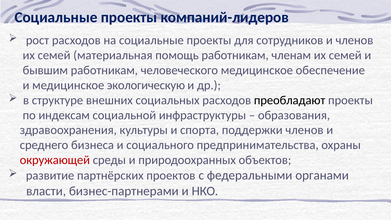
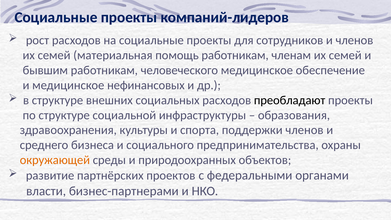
экологическую: экологическую -> нефинансовых (146, 85)
по индексам: индексам -> структуре (64, 115)
окружающей colour: red -> orange (55, 160)
